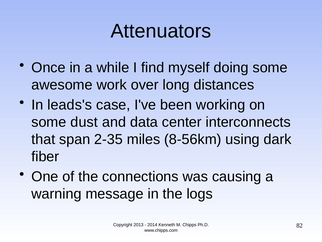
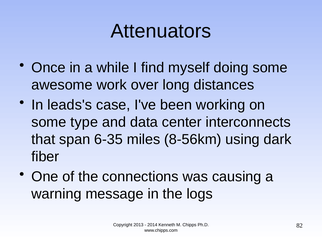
dust: dust -> type (84, 122)
2-35: 2-35 -> 6-35 (109, 139)
